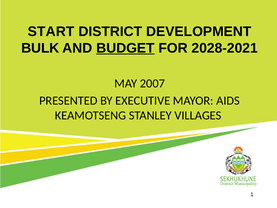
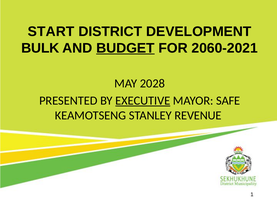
2028-2021: 2028-2021 -> 2060-2021 (225, 48)
2007: 2007 -> 2028 (152, 83)
EXECUTIVE underline: none -> present (143, 101)
AIDS: AIDS -> SAFE (228, 101)
VILLAGES: VILLAGES -> REVENUE (198, 115)
